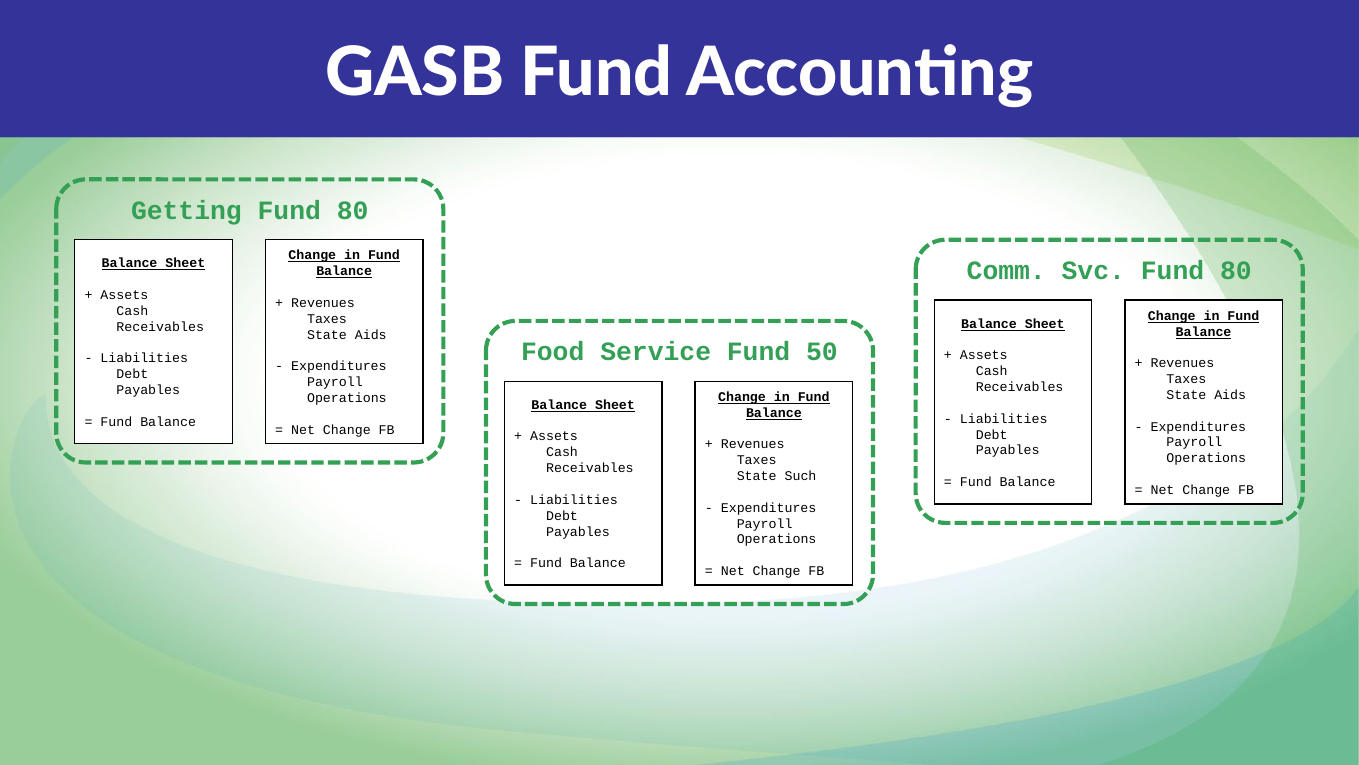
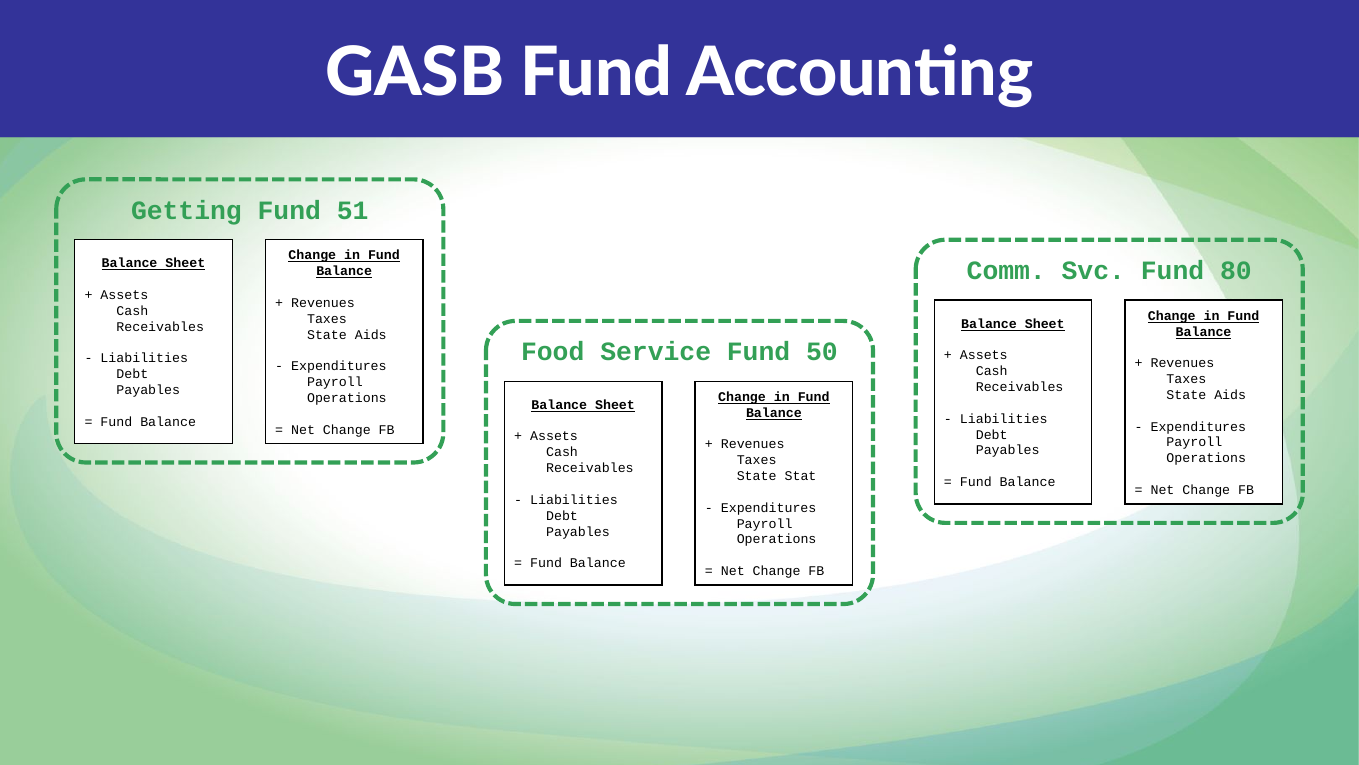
80: 80 -> 51 (353, 211)
Such: Such -> Stat (801, 476)
